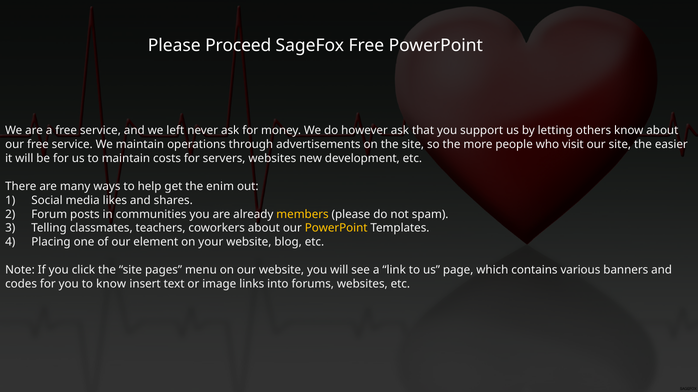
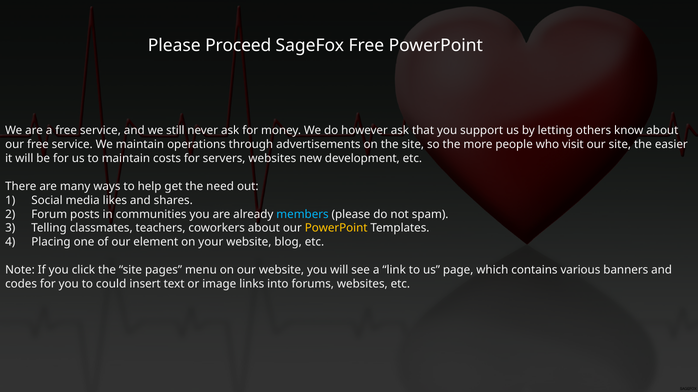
left: left -> still (175, 131)
enim: enim -> need (220, 187)
members colour: yellow -> light blue (303, 215)
to know: know -> could (111, 284)
